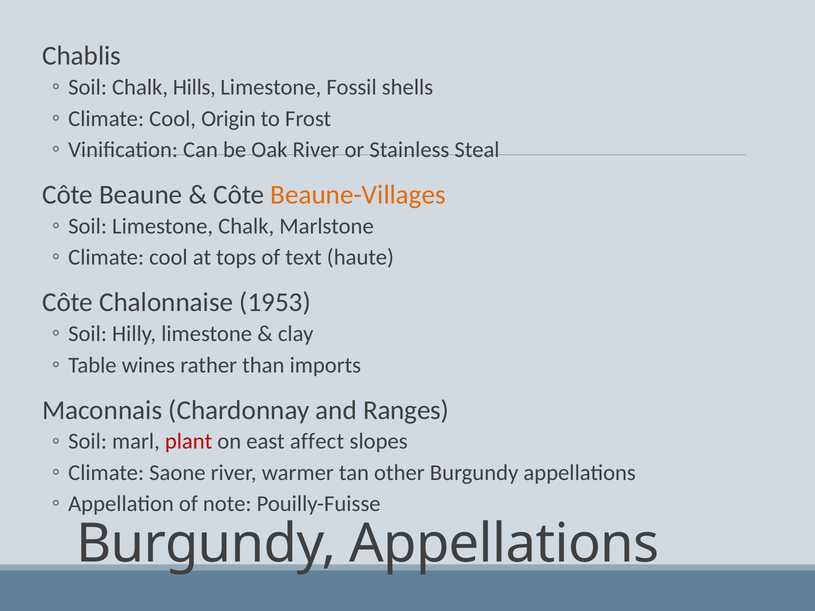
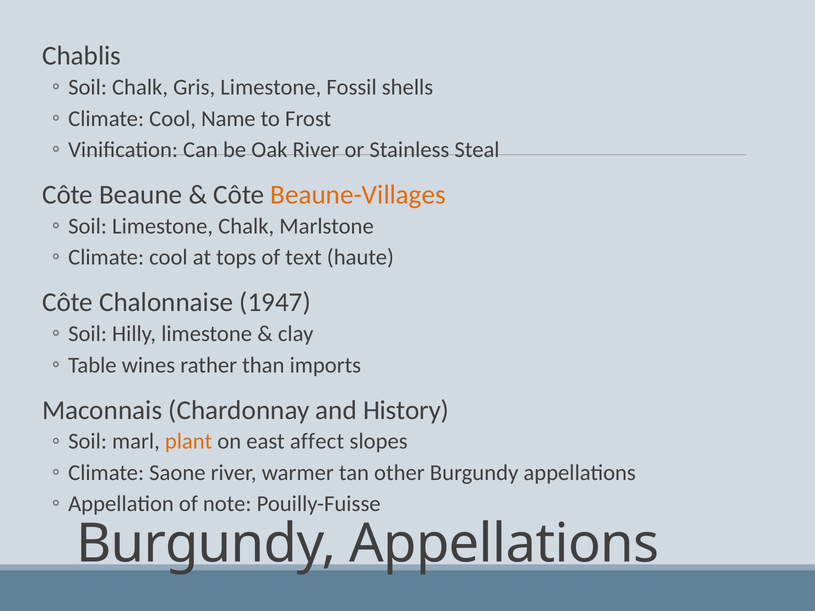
Hills: Hills -> Gris (194, 87)
Origin: Origin -> Name (228, 119)
1953: 1953 -> 1947 (275, 303)
Ranges: Ranges -> History (406, 410)
plant colour: red -> orange (189, 442)
